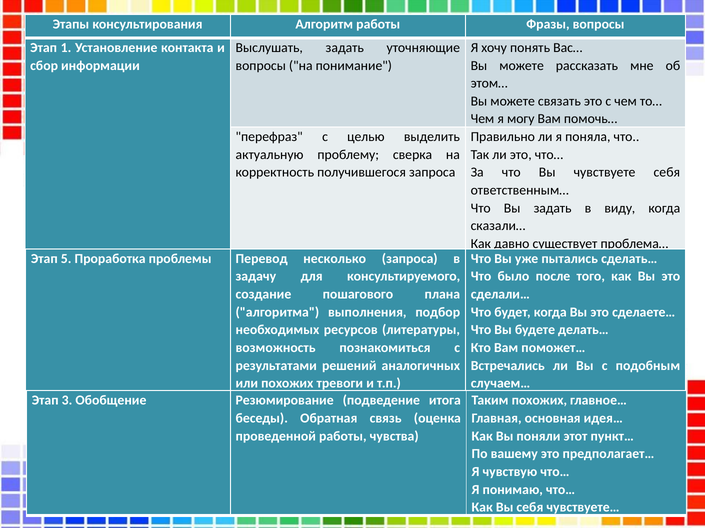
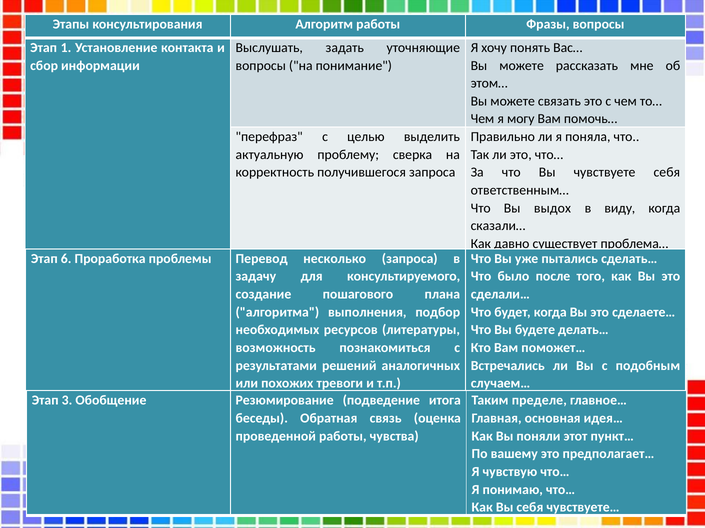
Вы задать: задать -> выдох (552, 208)
5: 5 -> 6 (66, 259)
Таким похожих: похожих -> пределе (539, 401)
